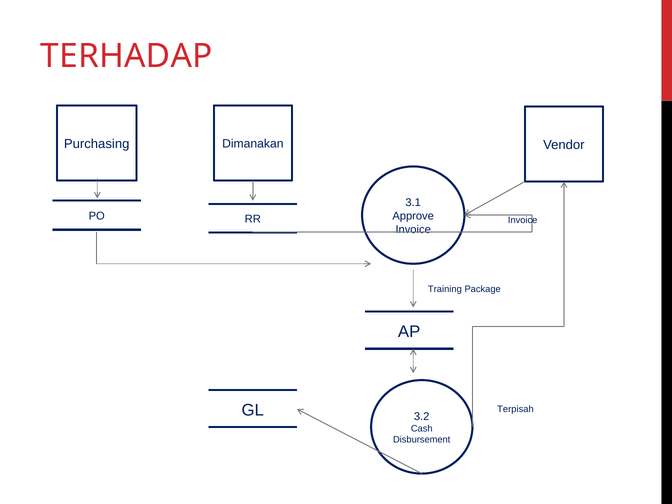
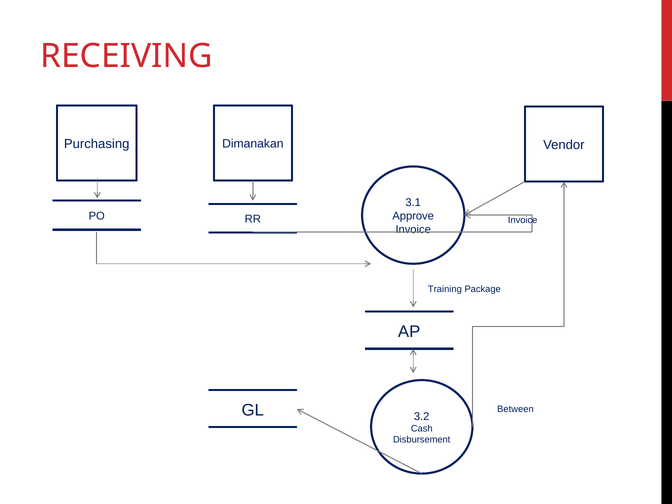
TERHADAP: TERHADAP -> RECEIVING (127, 56)
Terpisah: Terpisah -> Between (515, 409)
